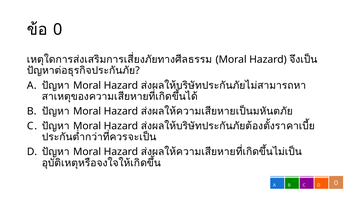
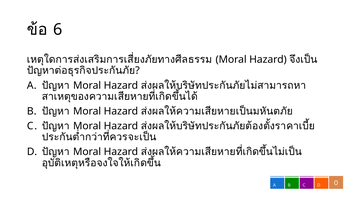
0: 0 -> 6 (58, 30)
